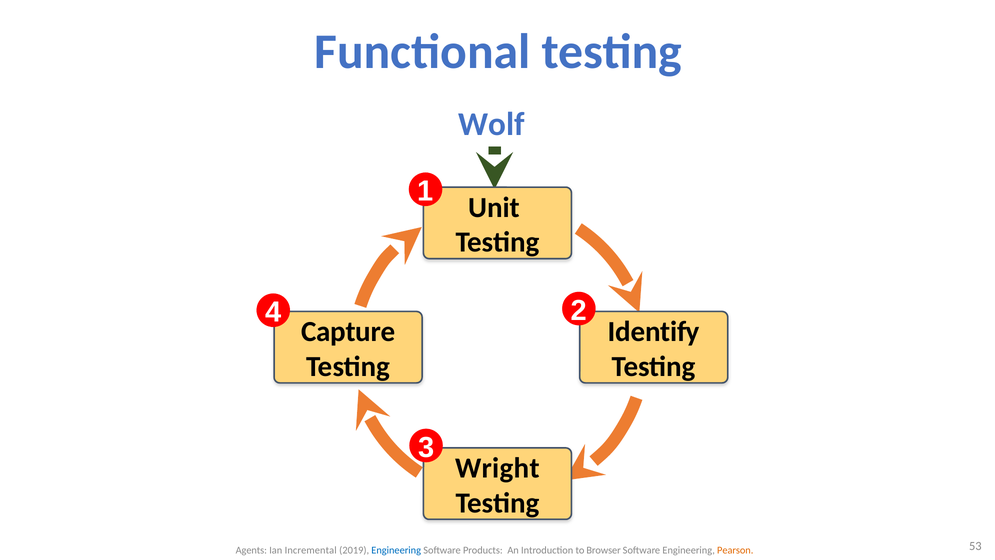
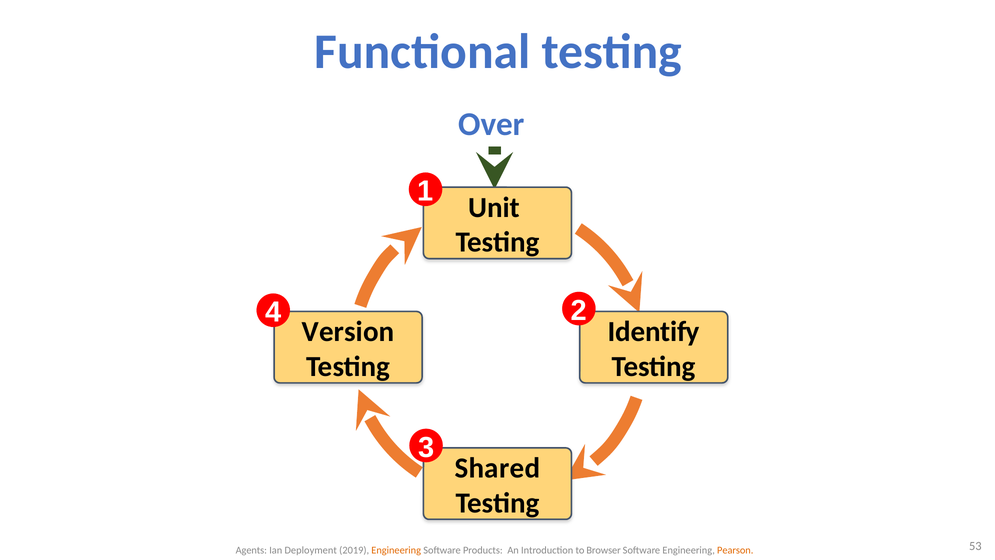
Wolf: Wolf -> Over (492, 124)
Capture: Capture -> Version (348, 332)
Wright: Wright -> Shared (497, 468)
Incremental: Incremental -> Deployment (311, 550)
Engineering colour: blue -> orange (396, 550)
